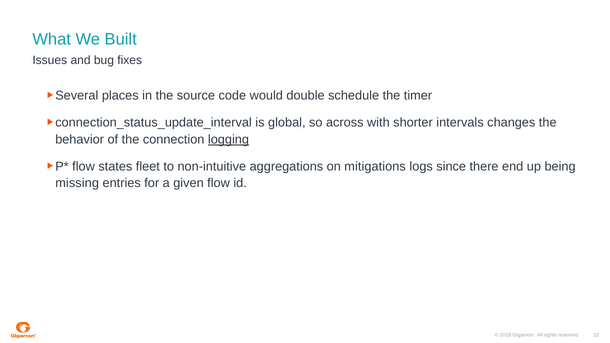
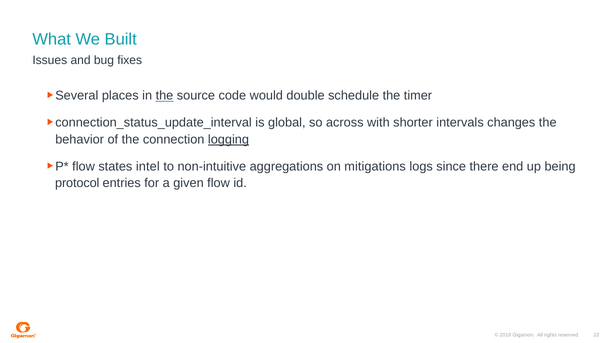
the underline: none -> present (164, 96)
fleet: fleet -> intel (148, 166)
missing: missing -> protocol (77, 183)
